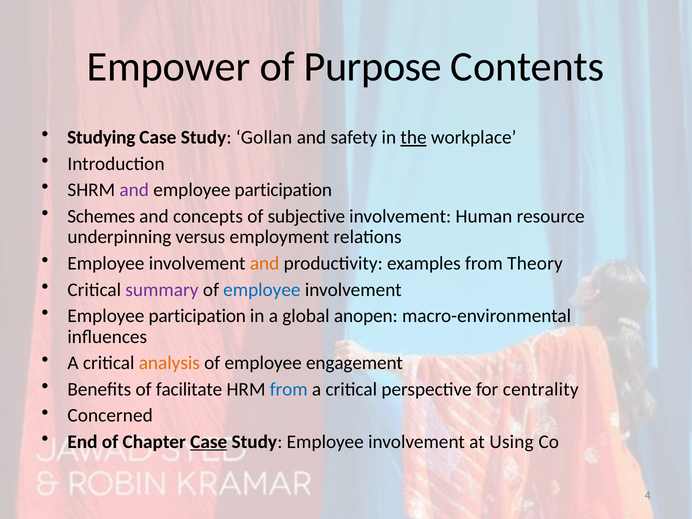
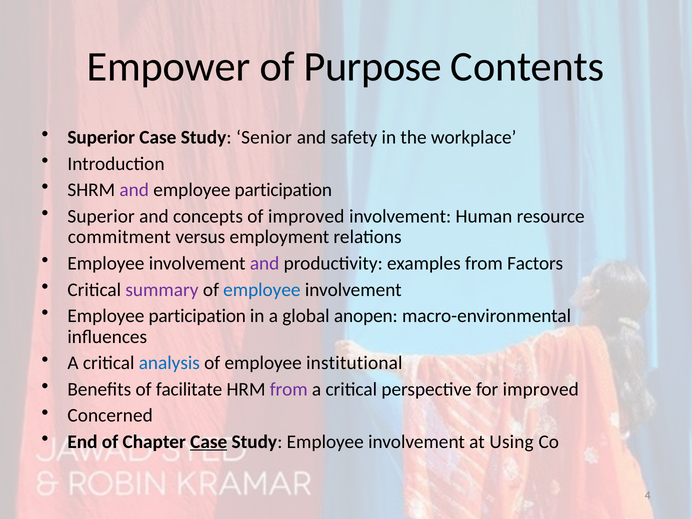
Studying: Studying -> Superior (101, 137)
Gollan: Gollan -> Senior (264, 137)
the underline: present -> none (414, 137)
Schemes: Schemes -> Superior (101, 216)
of subjective: subjective -> improved (306, 216)
underpinning: underpinning -> commitment (119, 237)
and colour: orange -> purple (265, 263)
Theory: Theory -> Factors (535, 263)
analysis colour: orange -> blue (169, 363)
engagement: engagement -> institutional (354, 363)
from colour: blue -> purple (289, 389)
for centrality: centrality -> improved (541, 389)
